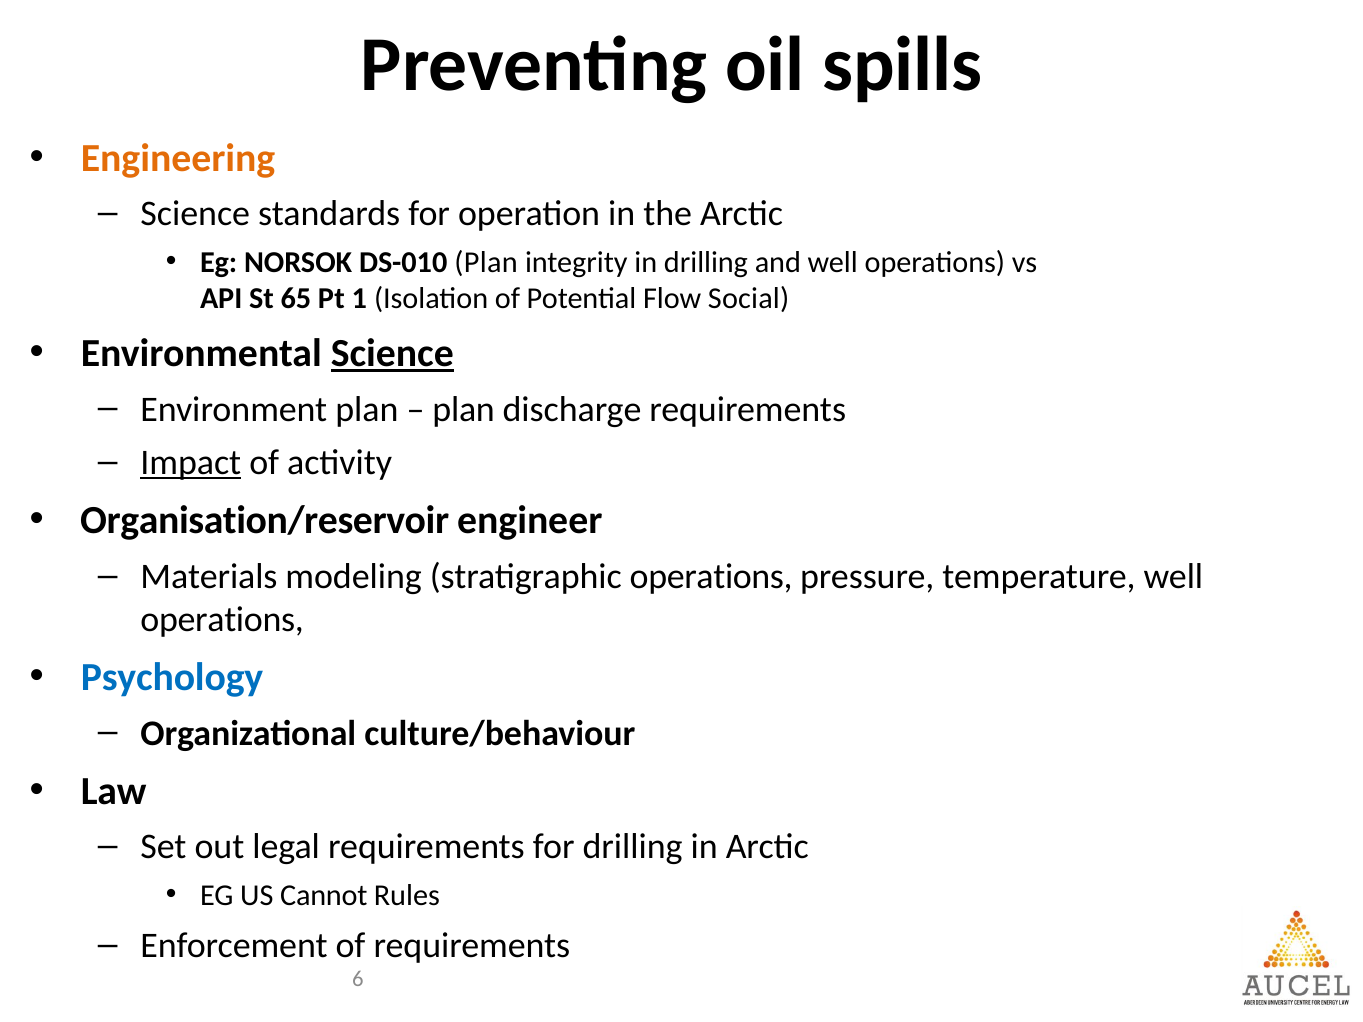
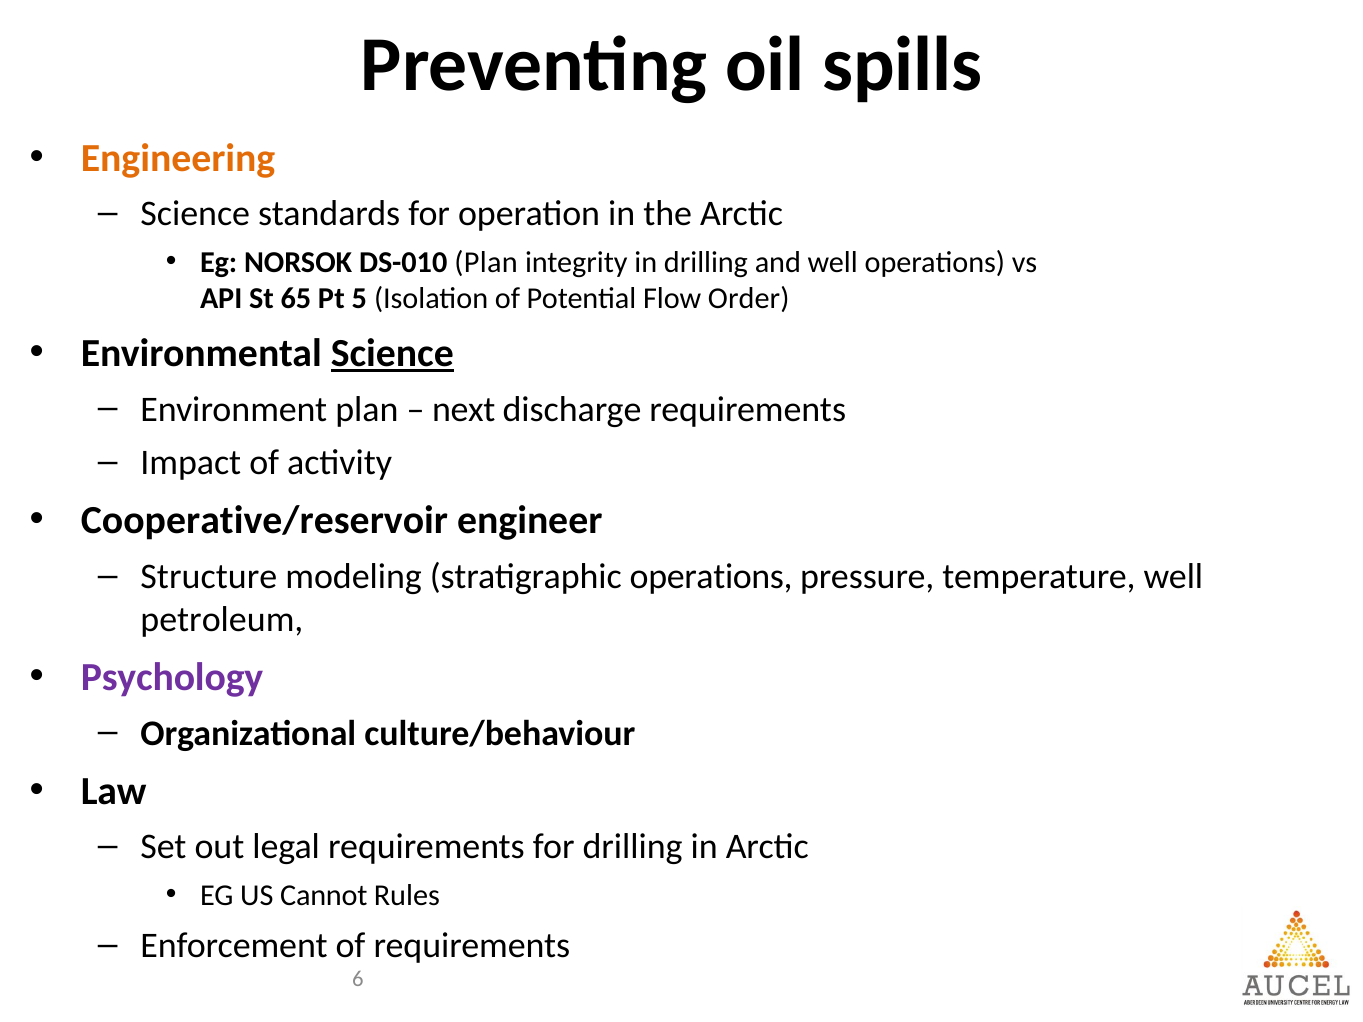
1: 1 -> 5 (359, 299)
Social: Social -> Order (749, 299)
plan: plan -> next (464, 409)
Impact underline: present -> none (191, 463)
Organisation/reservoir: Organisation/reservoir -> Cooperative/reservoir (264, 521)
Materials: Materials -> Structure (209, 577)
operations: operations -> petroleum (222, 620)
Psychology colour: blue -> purple (172, 678)
